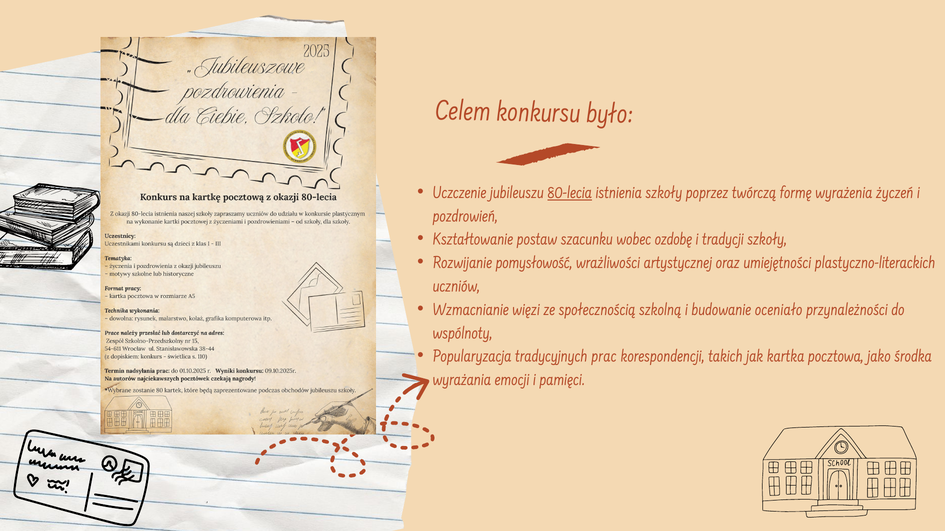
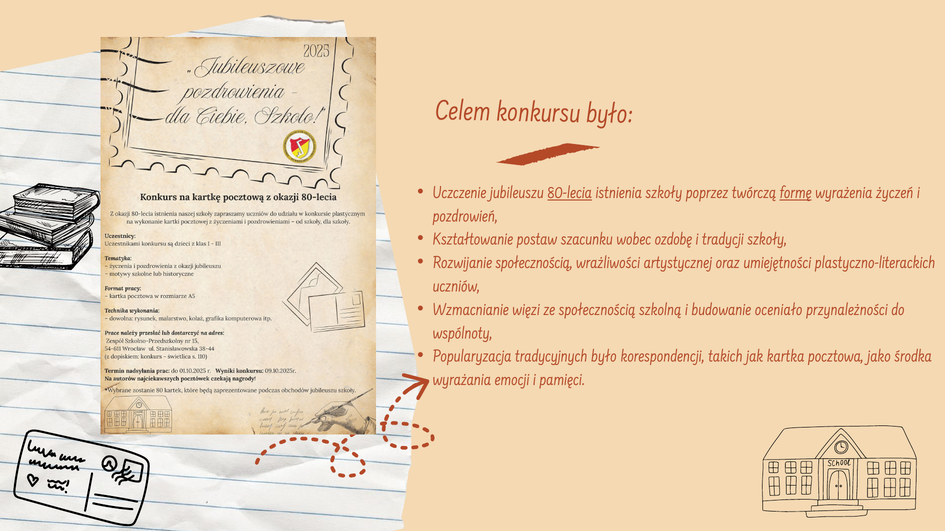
formę underline: none -> present (796, 192)
Rozwijanie pomysłowość: pomysłowość -> społecznością (534, 263)
tradycyjnych prac: prac -> było (604, 356)
